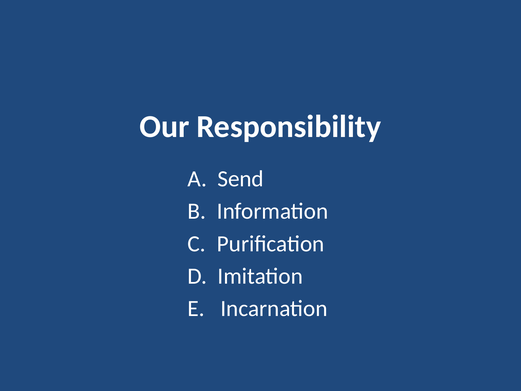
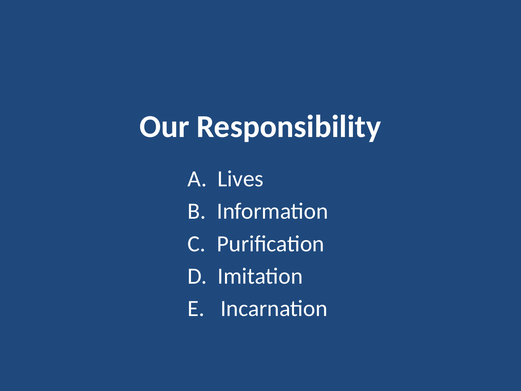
Send: Send -> Lives (241, 179)
